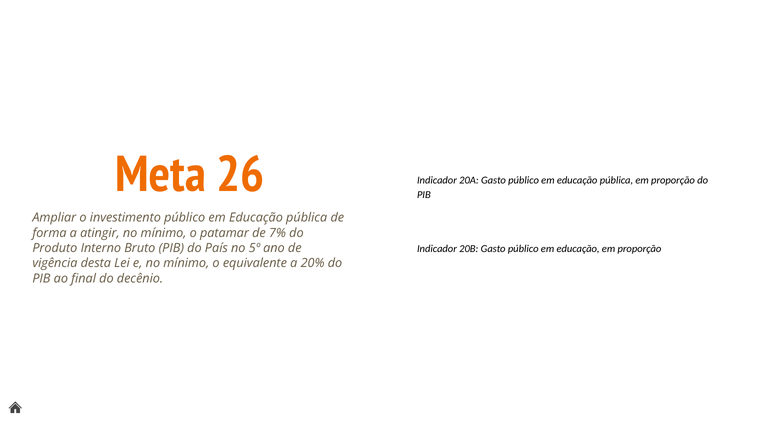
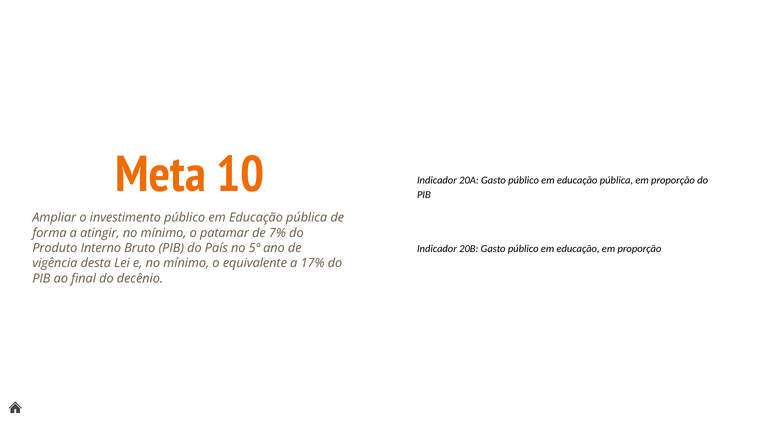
26: 26 -> 10 (240, 175)
20%: 20% -> 17% (313, 263)
